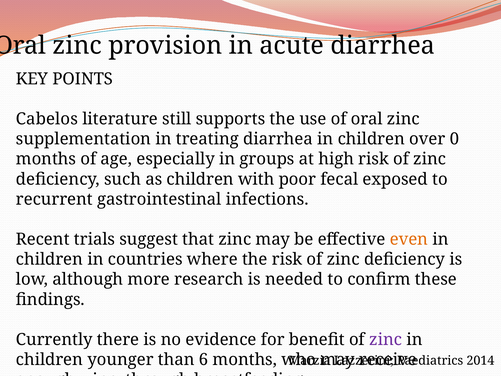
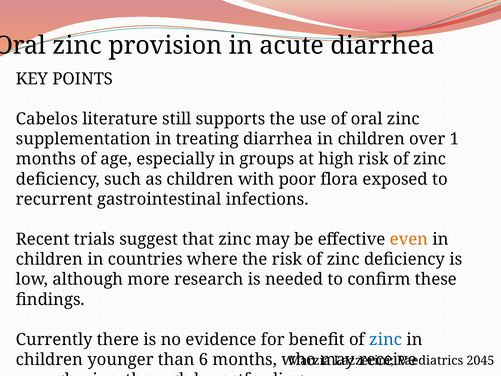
0: 0 -> 1 (454, 139)
fecal: fecal -> flora (339, 179)
zinc colour: purple -> blue (386, 339)
2014: 2014 -> 2045 (480, 360)
